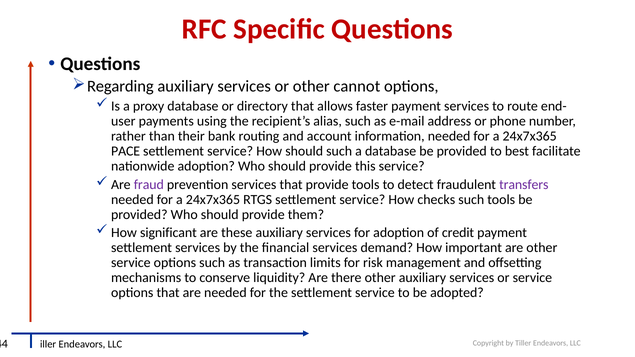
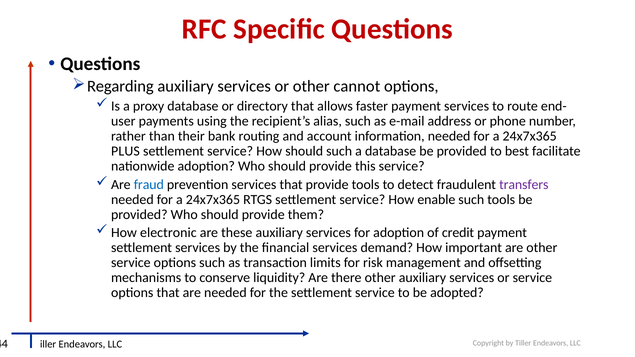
PACE: PACE -> PLUS (125, 151)
fraud colour: purple -> blue (149, 185)
checks: checks -> enable (436, 200)
significant: significant -> electronic (168, 233)
